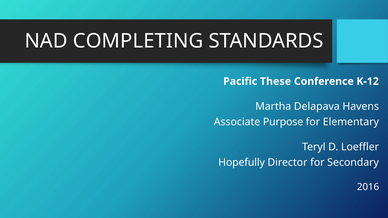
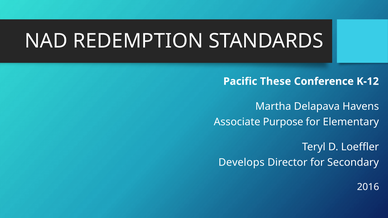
COMPLETING: COMPLETING -> REDEMPTION (138, 41)
Hopefully: Hopefully -> Develops (241, 163)
